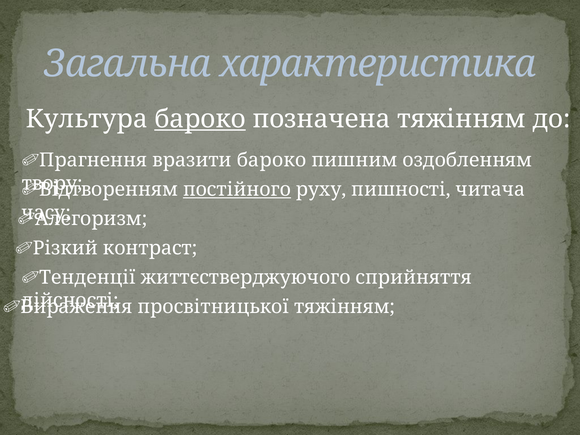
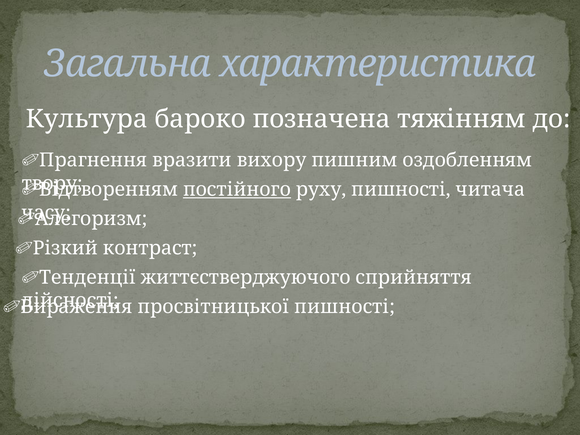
бароко underline: present -> none (200, 119)
вразити бароко: бароко -> вихору (272, 160)
просвітницької тяжінням: тяжінням -> пишності (345, 307)
